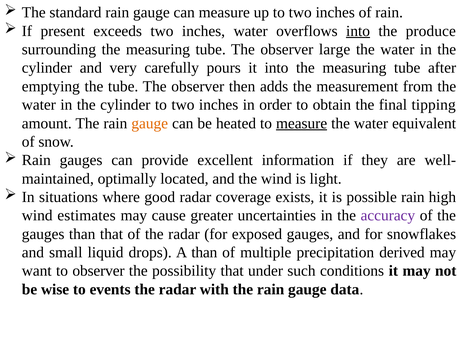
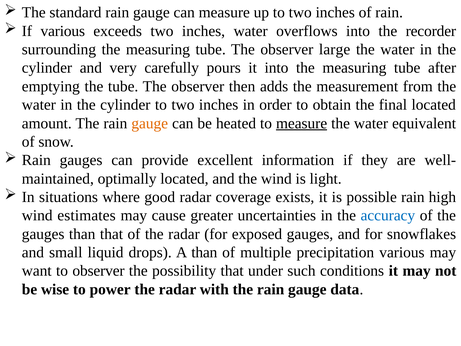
If present: present -> various (63, 31)
into underline: present -> none (358, 31)
produce: produce -> recorder (431, 31)
final tipping: tipping -> located (434, 105)
accuracy colour: purple -> blue (388, 215)
precipitation derived: derived -> various (402, 252)
events: events -> power (110, 289)
